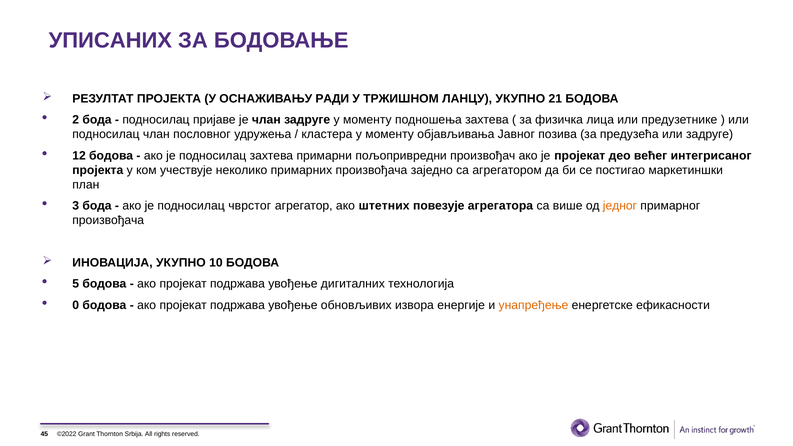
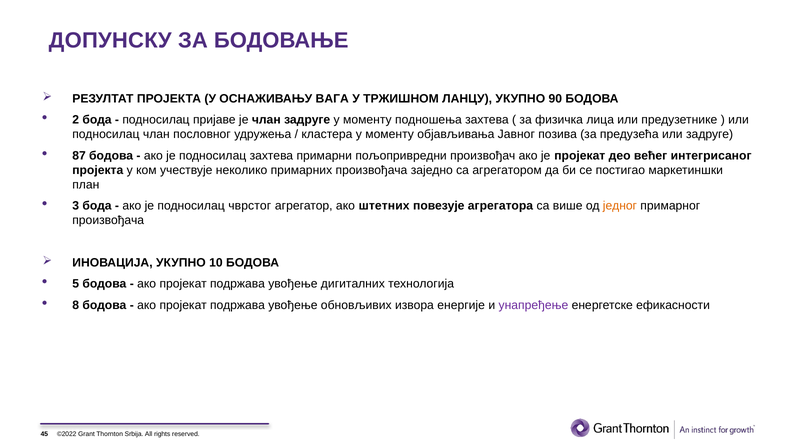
УПИСАНИХ: УПИСАНИХ -> ДОПУНСКУ (110, 41)
РАДИ: РАДИ -> ВАГА (332, 99)
21: 21 -> 90 (555, 99)
12: 12 -> 87 (79, 156)
0: 0 -> 8 (76, 305)
унапређење colour: orange -> purple (533, 305)
